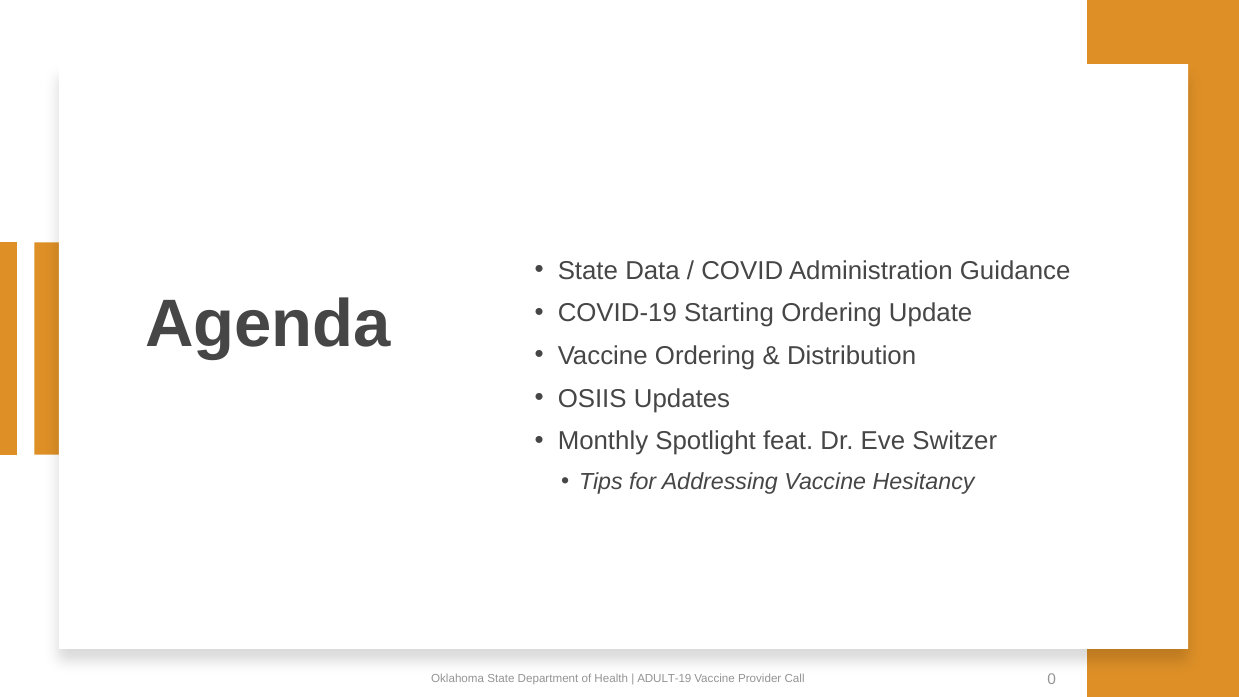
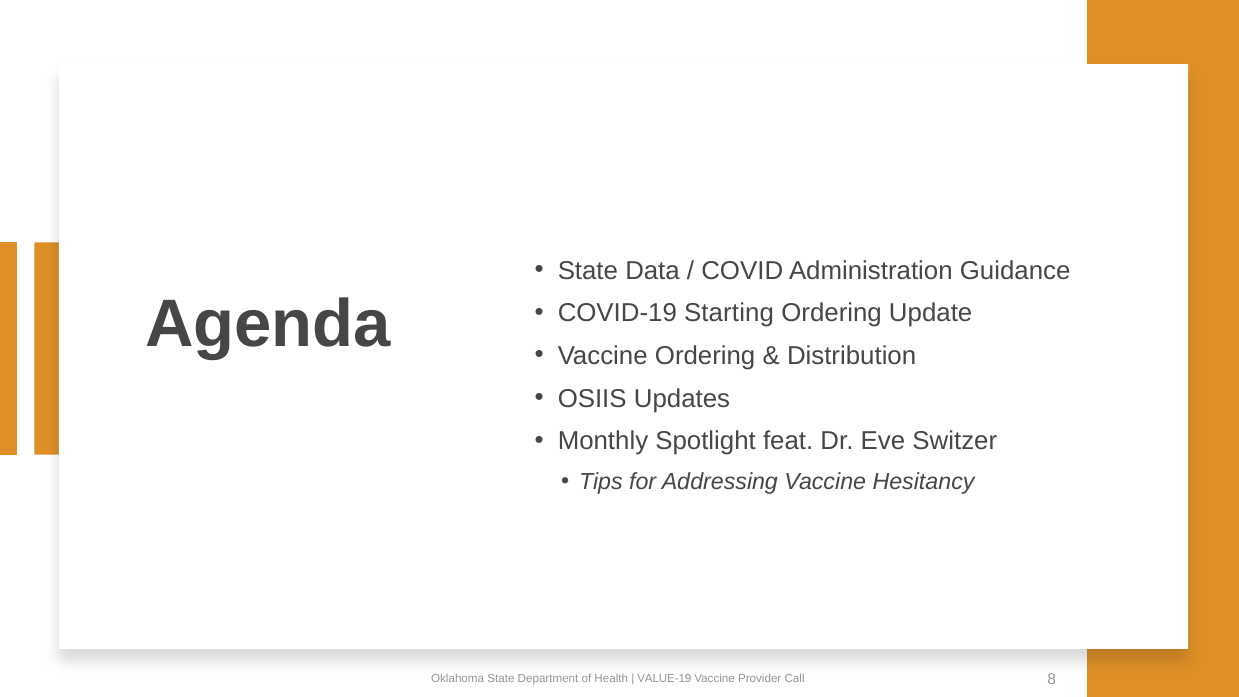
ADULT-19: ADULT-19 -> VALUE-19 (664, 678)
0: 0 -> 8 (1052, 679)
